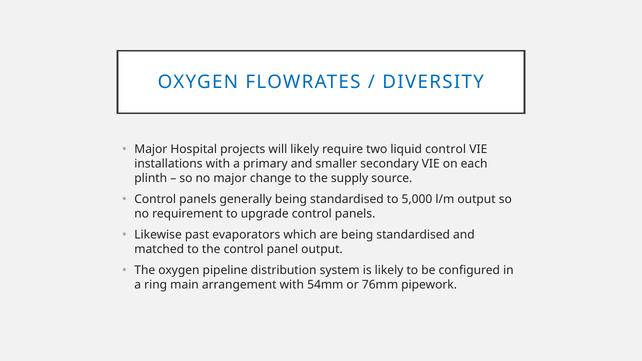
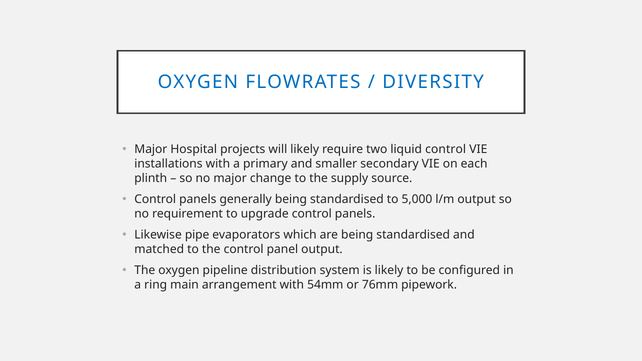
past: past -> pipe (197, 235)
